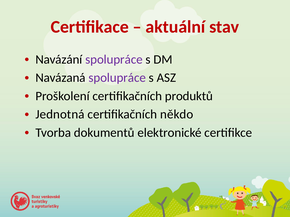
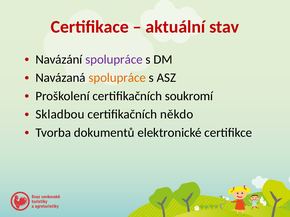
spolupráce colour: purple -> orange (117, 78)
produktů: produktů -> soukromí (189, 96)
Jednotná: Jednotná -> Skladbou (60, 115)
